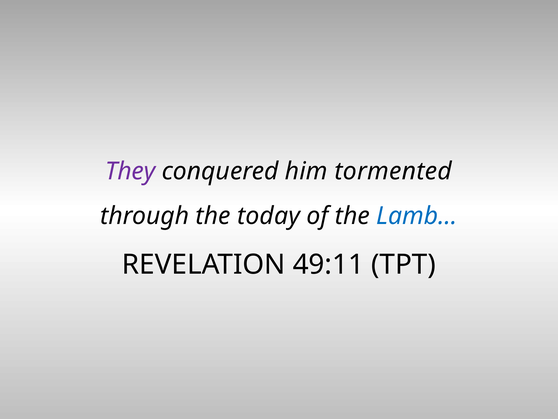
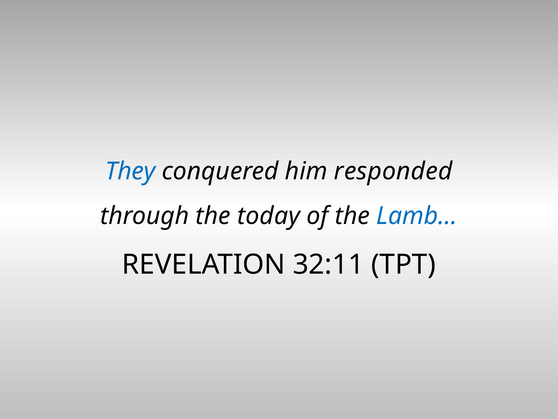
They colour: purple -> blue (130, 171)
tormented: tormented -> responded (393, 171)
49:11: 49:11 -> 32:11 (328, 264)
